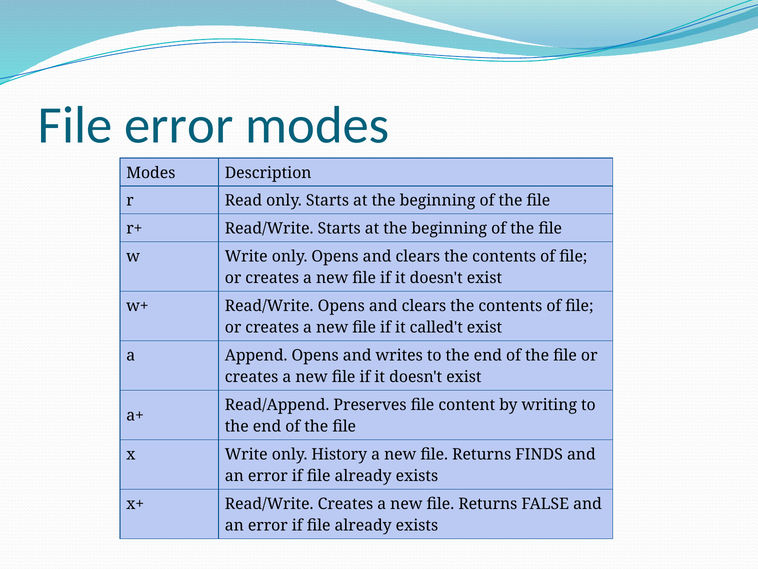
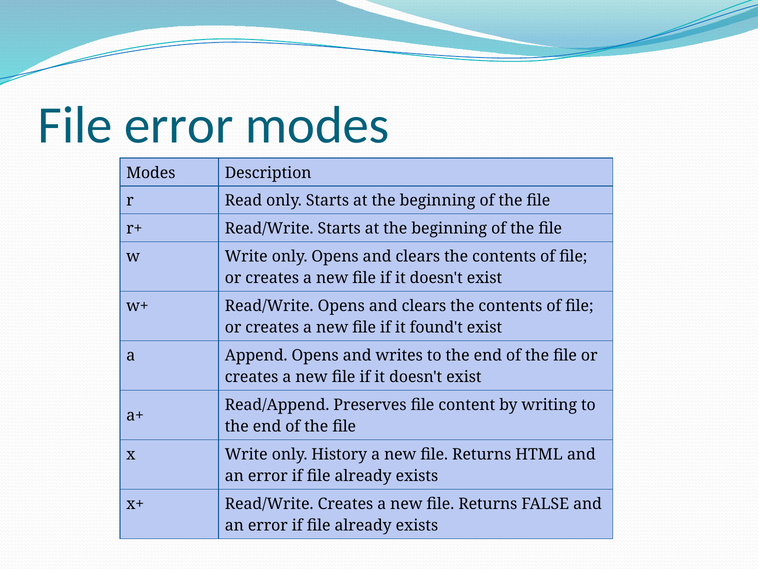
called't: called't -> found't (436, 327)
FINDS: FINDS -> HTML (539, 454)
